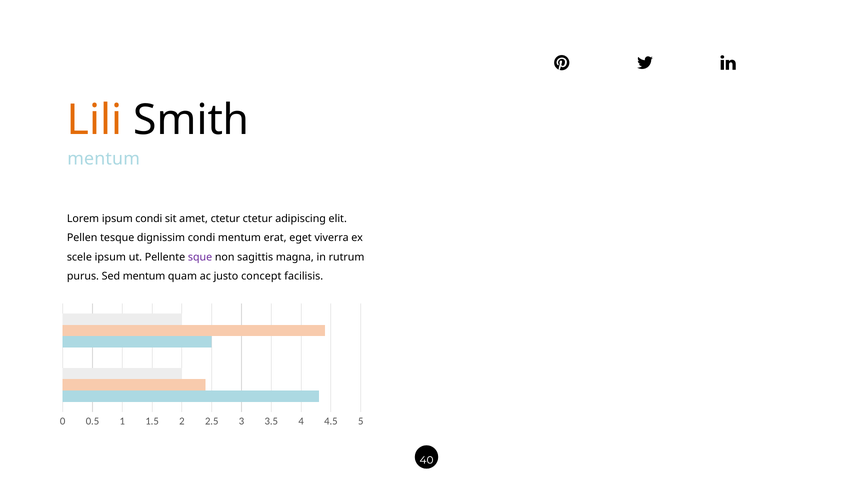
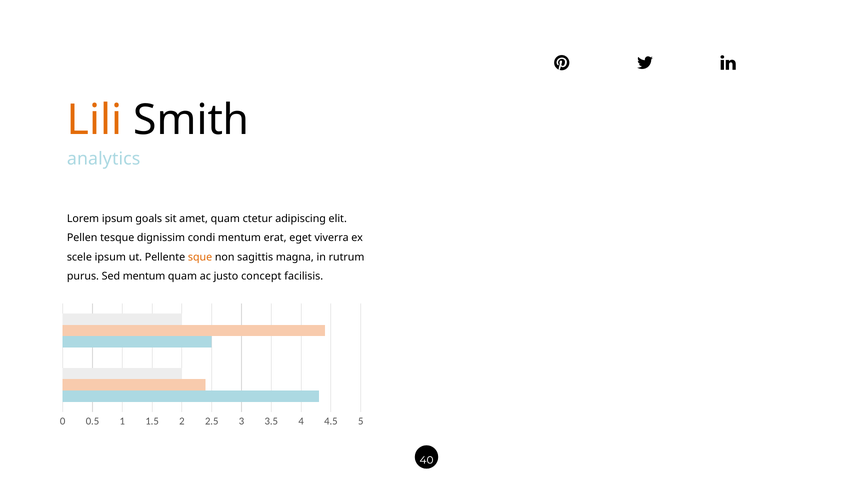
mentum: mentum -> analytics (104, 159)
ipsum condi: condi -> goals (149, 219)
amet ctetur: ctetur -> quam (225, 219)
sque colour: purple -> orange (200, 257)
